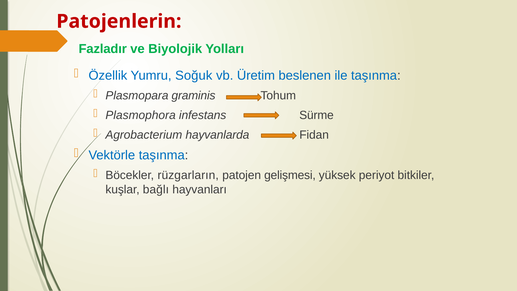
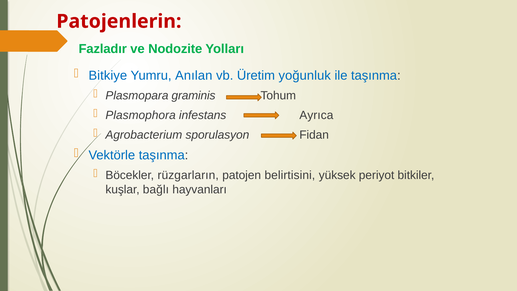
Biyolojik: Biyolojik -> Nodozite (175, 49)
Özellik: Özellik -> Bitkiye (108, 75)
Soğuk: Soğuk -> Anılan (194, 75)
beslenen: beslenen -> yoğunluk (305, 75)
Sürme: Sürme -> Ayrıca (316, 115)
hayvanlarda: hayvanlarda -> sporulasyon (217, 135)
gelişmesi: gelişmesi -> belirtisini (290, 175)
